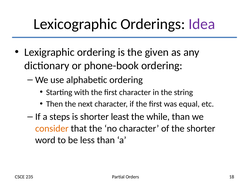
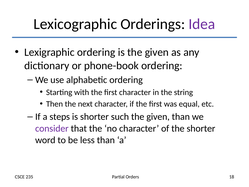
least: least -> such (120, 117)
while: while -> given (158, 117)
consider colour: orange -> purple (52, 128)
